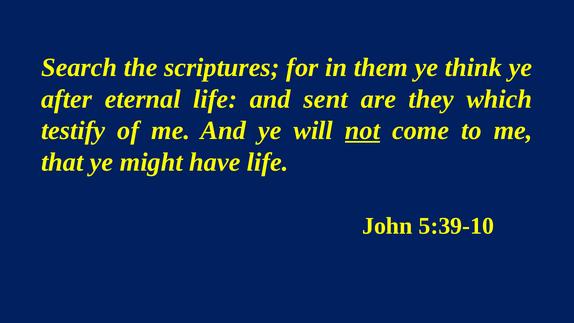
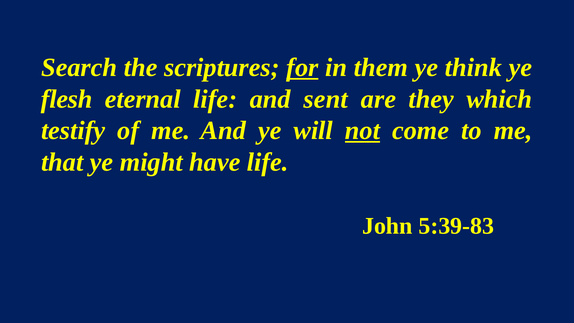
for underline: none -> present (302, 67)
after: after -> flesh (67, 99)
5:39-10: 5:39-10 -> 5:39-83 (456, 226)
